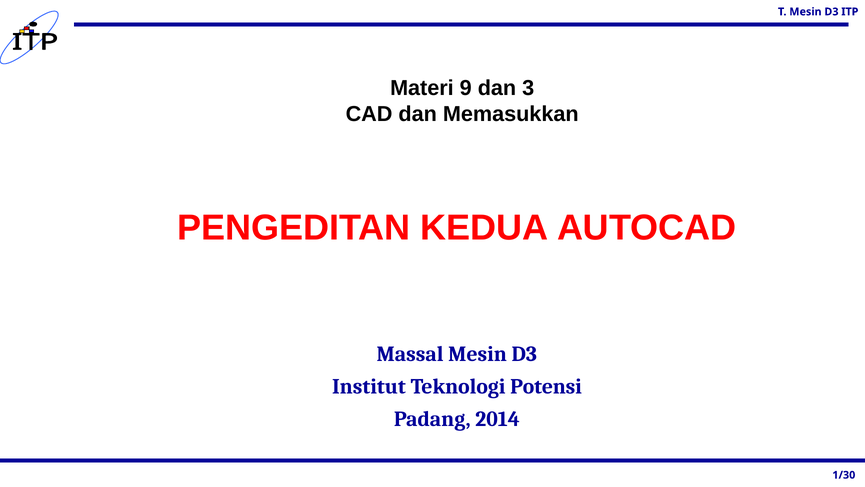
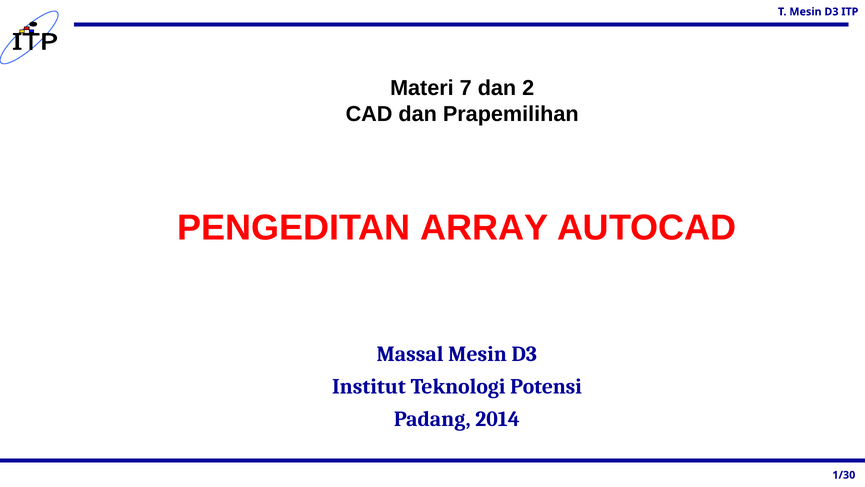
9: 9 -> 7 (466, 88)
3: 3 -> 2 (528, 88)
Memasukkan: Memasukkan -> Prapemilihan (511, 114)
KEDUA: KEDUA -> ARRAY (484, 227)
